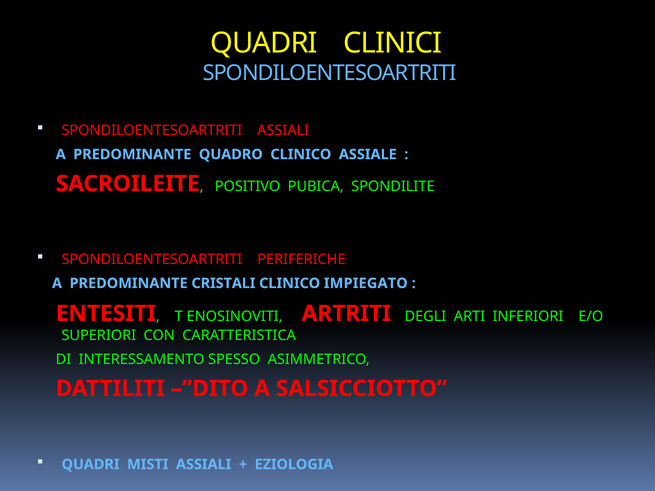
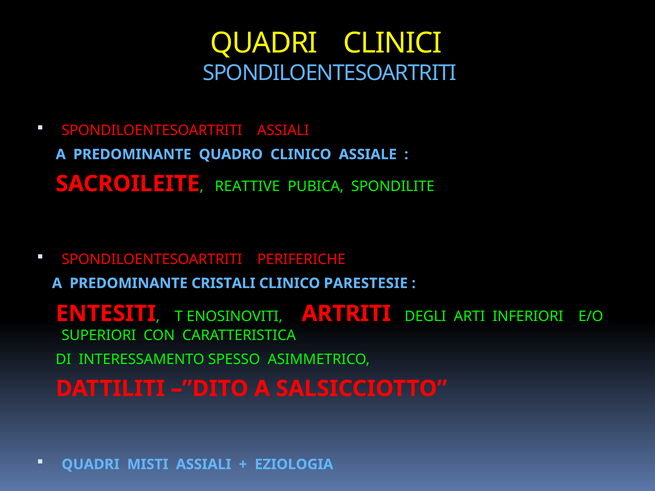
POSITIVO: POSITIVO -> REATTIVE (247, 187)
IMPIEGATO: IMPIEGATO -> PARESTESIE (366, 283)
